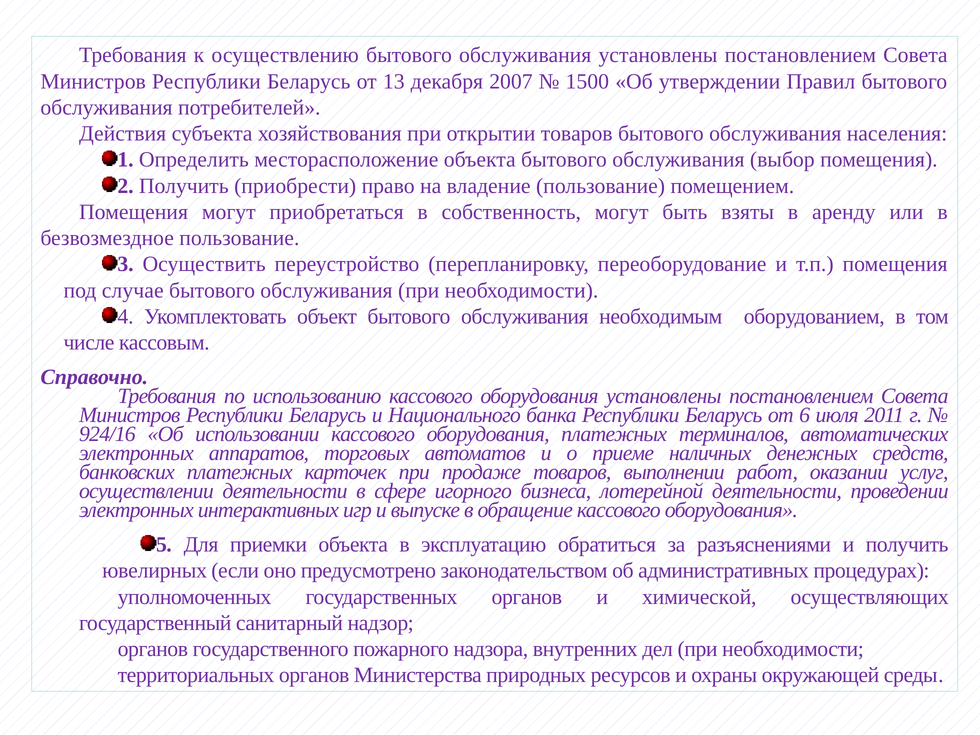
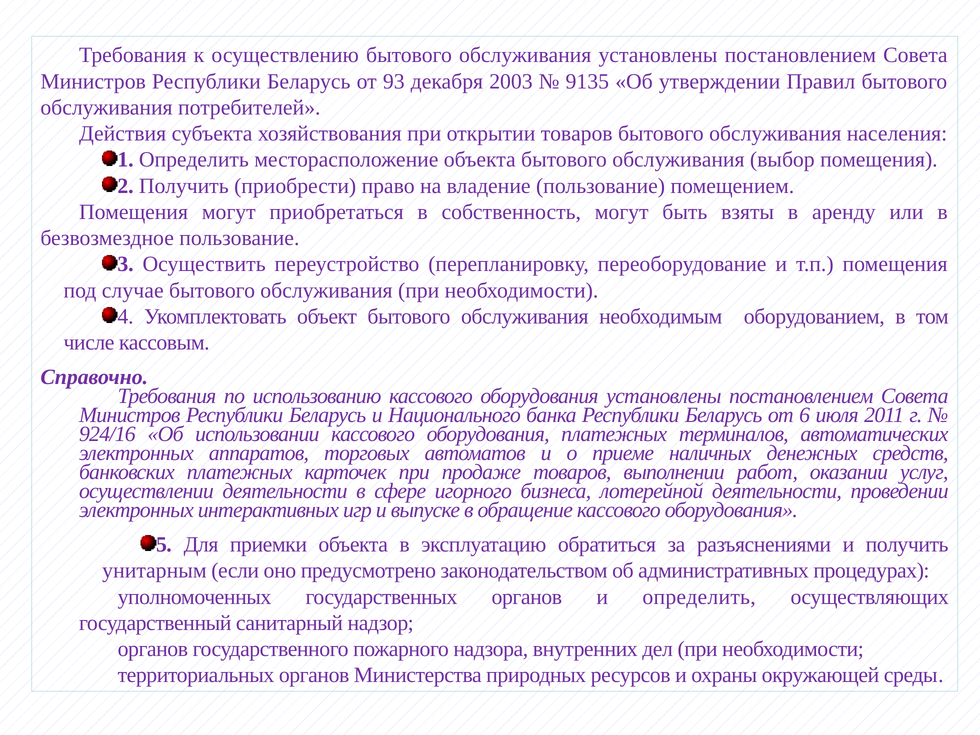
13: 13 -> 93 (394, 81)
2007: 2007 -> 2003 (511, 81)
1500: 1500 -> 9135 (587, 81)
ювелирных: ювелирных -> унитарным (154, 571)
и химической: химической -> определить (699, 597)
